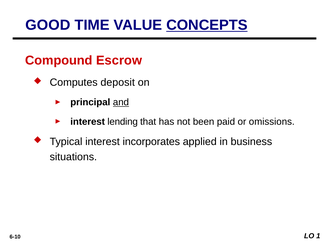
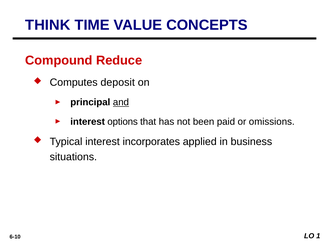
GOOD: GOOD -> THINK (48, 25)
CONCEPTS underline: present -> none (207, 25)
Escrow: Escrow -> Reduce (119, 60)
lending: lending -> options (123, 121)
